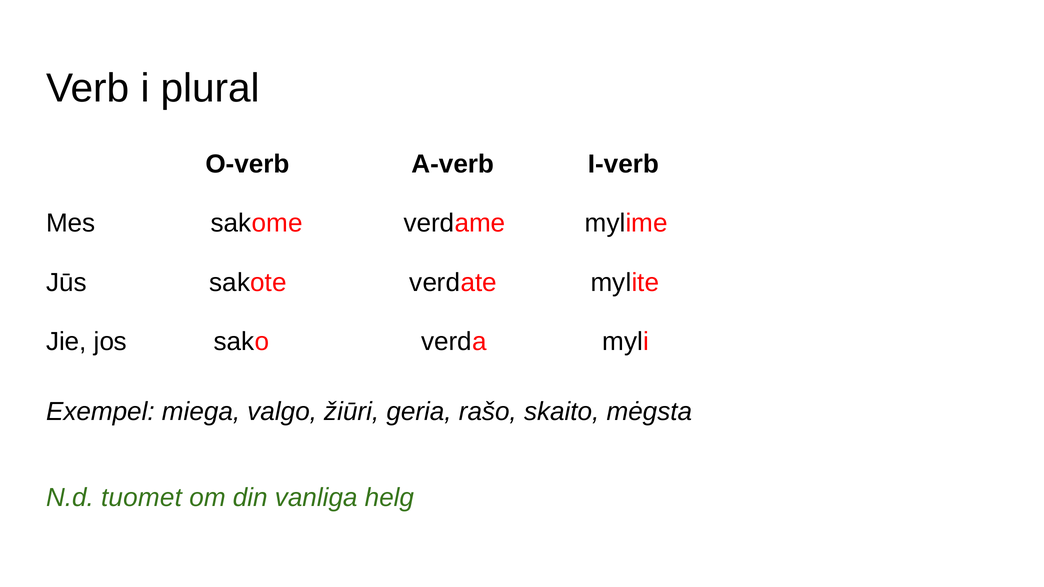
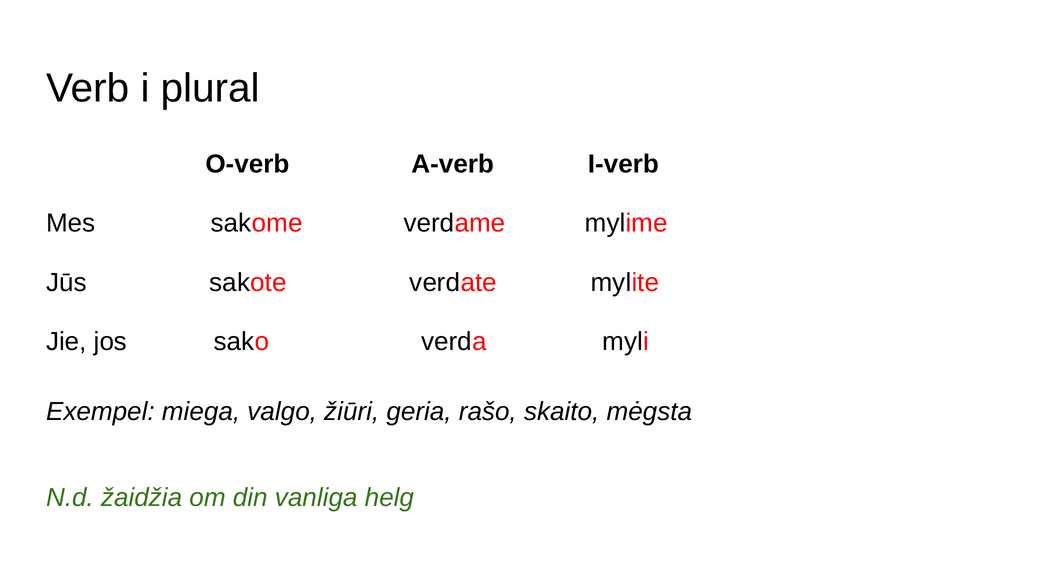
tuomet: tuomet -> žaidžia (142, 498)
